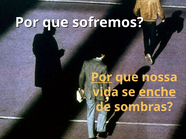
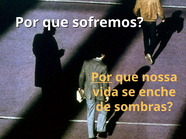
enche underline: present -> none (157, 92)
